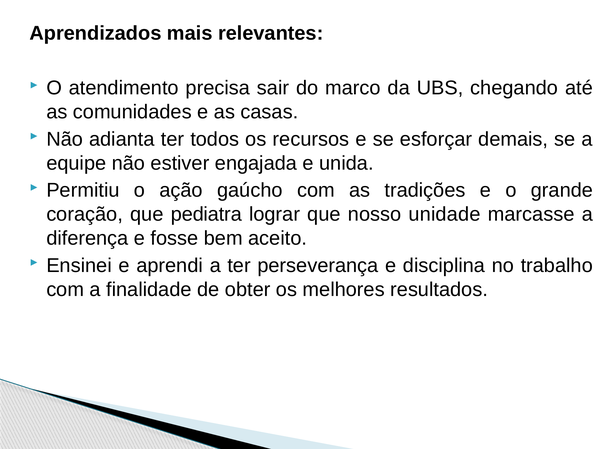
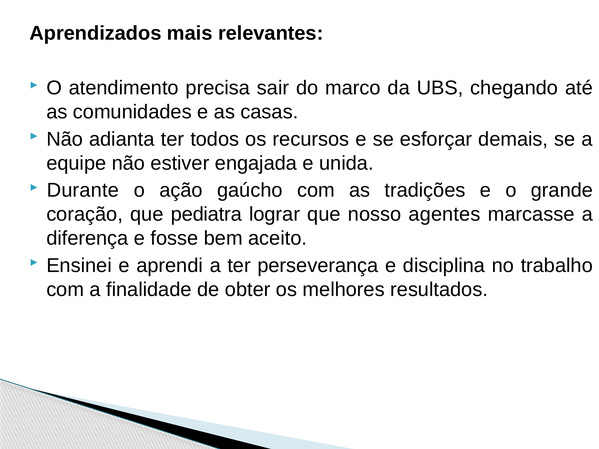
Permitiu: Permitiu -> Durante (83, 190)
unidade: unidade -> agentes (444, 214)
